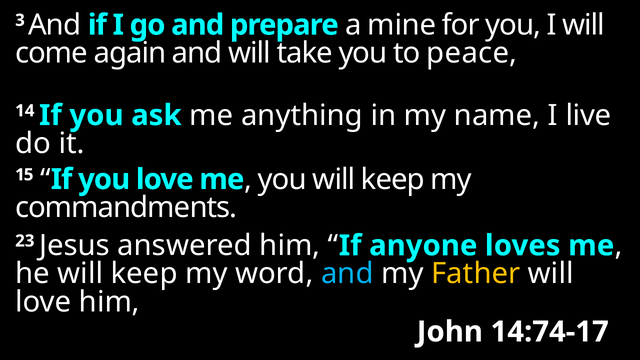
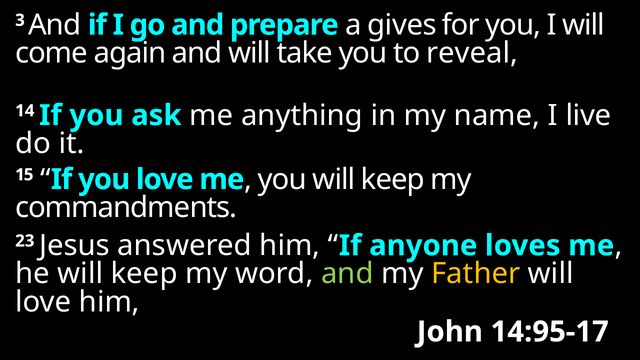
mine: mine -> gives (402, 25)
peace: peace -> reveal (472, 53)
and colour: light blue -> light green (347, 274)
14:74-17: 14:74-17 -> 14:95-17 (550, 332)
